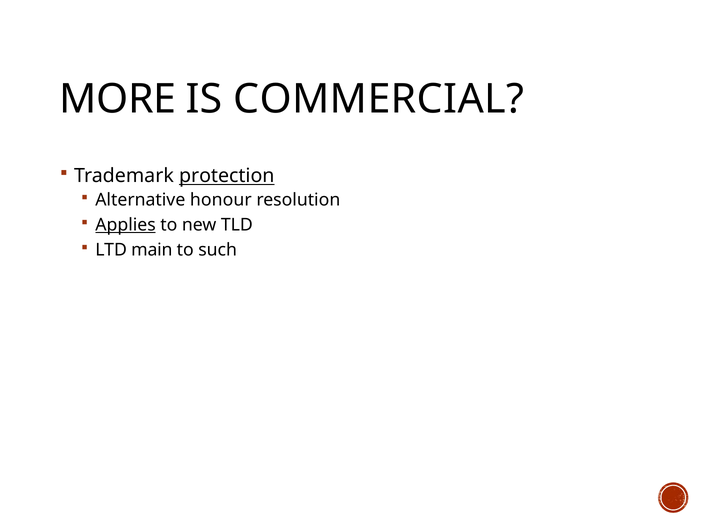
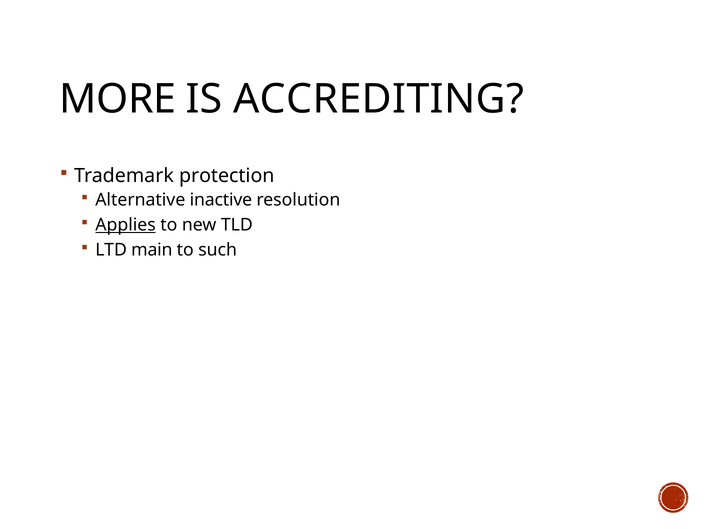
COMMERCIAL: COMMERCIAL -> ACCREDITING (379, 99)
protection underline: present -> none (227, 176)
honour: honour -> inactive (221, 200)
